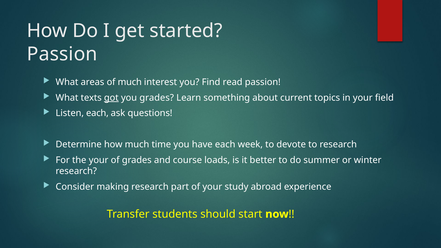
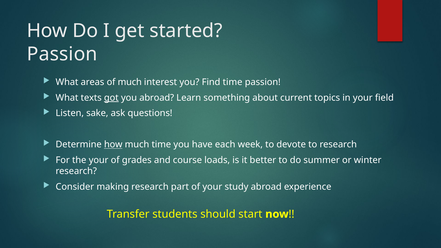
Find read: read -> time (233, 82)
you grades: grades -> abroad (157, 98)
Listen each: each -> sake (97, 113)
how underline: none -> present (113, 145)
